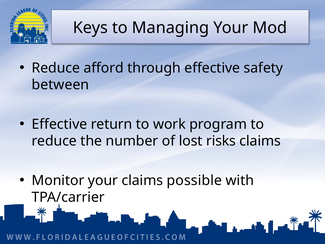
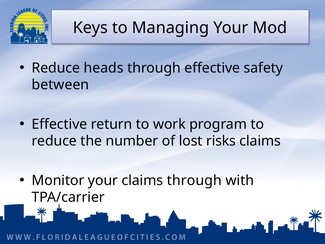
afford: afford -> heads (104, 68)
claims possible: possible -> through (194, 180)
